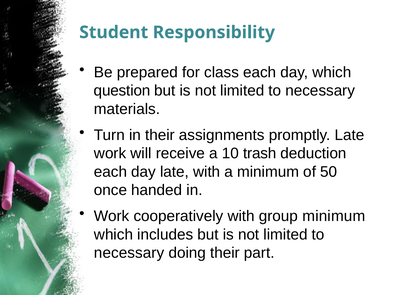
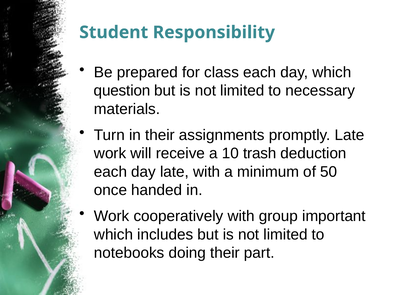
group minimum: minimum -> important (334, 216)
necessary: necessary -> notebooks (129, 253)
